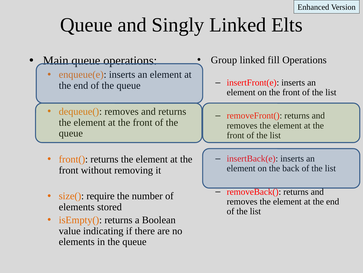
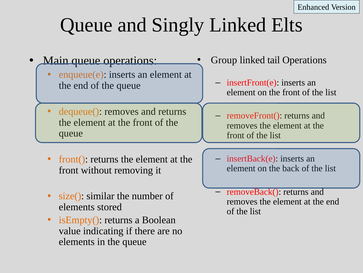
fill: fill -> tail (274, 60)
require: require -> similar (100, 196)
